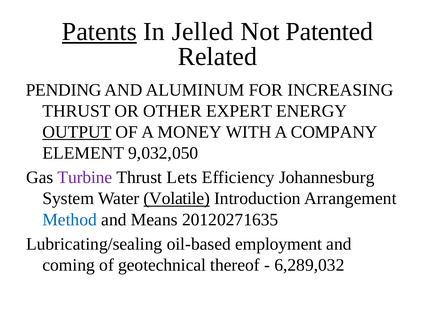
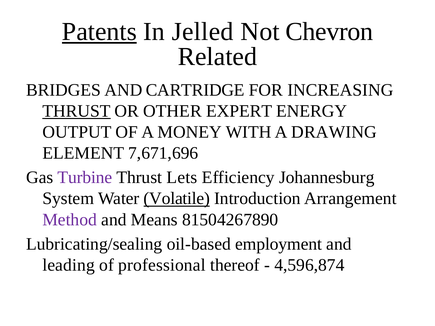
Patented: Patented -> Chevron (329, 32)
PENDING: PENDING -> BRIDGES (64, 90)
ALUMINUM: ALUMINUM -> CARTRIDGE (195, 90)
THRUST underline: none -> present (76, 111)
OUTPUT underline: present -> none (77, 132)
COMPANY: COMPANY -> DRAWING (334, 132)
9,032,050: 9,032,050 -> 7,671,696 (163, 153)
Method colour: blue -> purple (70, 220)
20120271635: 20120271635 -> 81504267890 (230, 220)
coming: coming -> leading (69, 265)
geotechnical: geotechnical -> professional (162, 265)
6,289,032: 6,289,032 -> 4,596,874 (309, 265)
